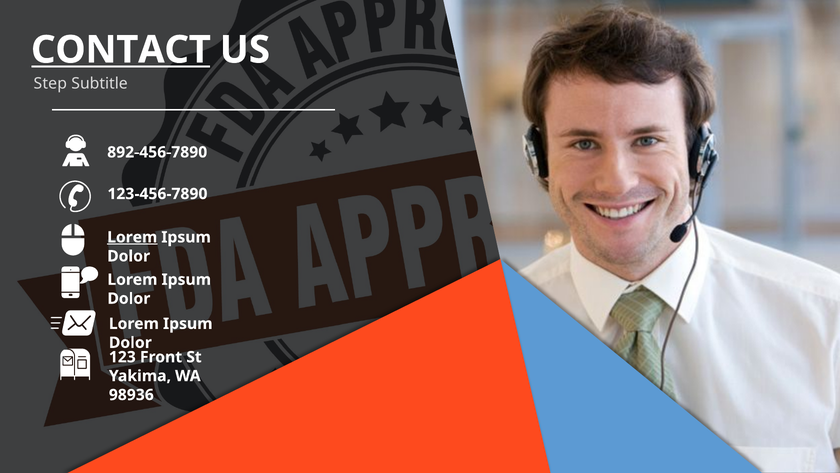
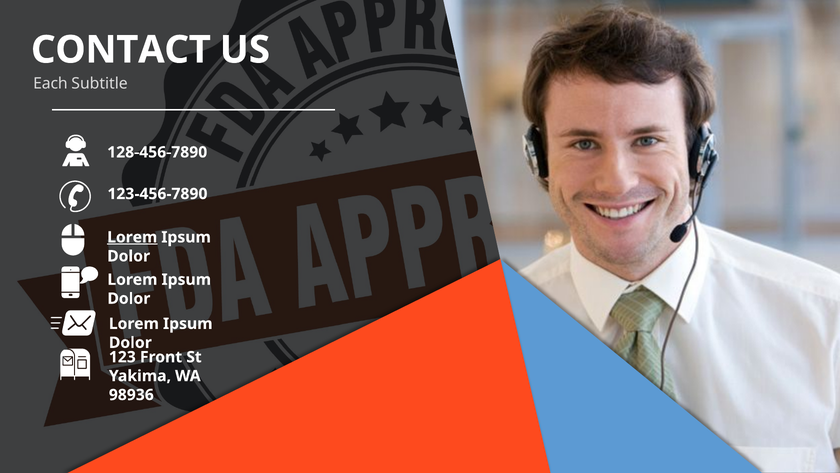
CONTACT underline: present -> none (121, 50)
Step: Step -> Each (50, 83)
892-456-7890: 892-456-7890 -> 128-456-7890 (157, 152)
